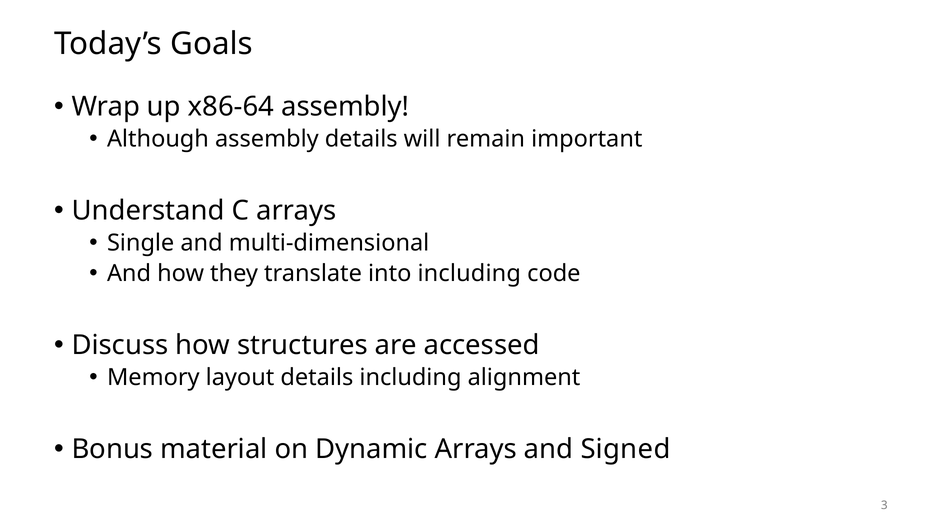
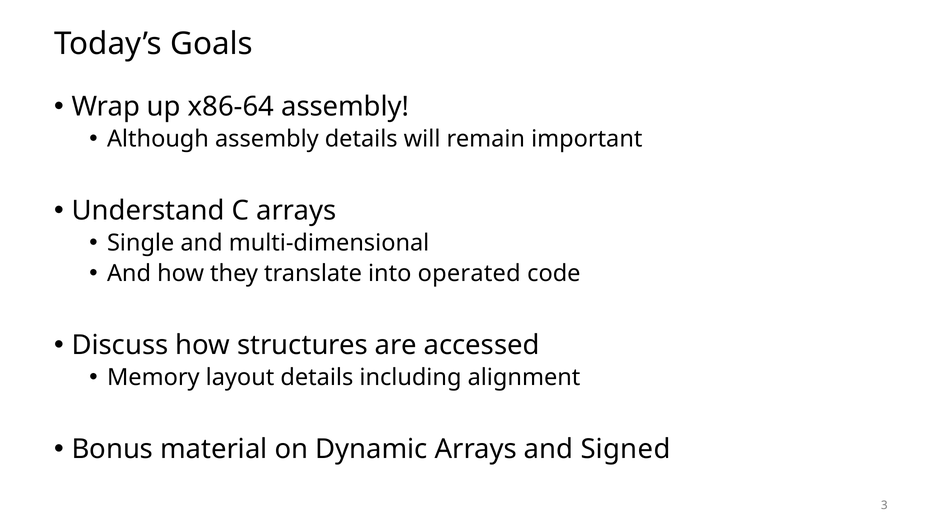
into including: including -> operated (469, 273)
